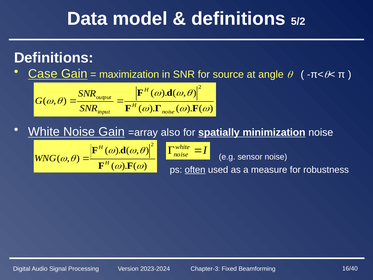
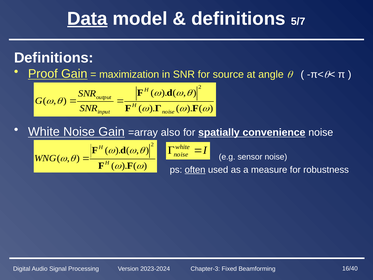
Data underline: none -> present (87, 19)
5/2: 5/2 -> 5/7 (298, 21)
Case: Case -> Proof (43, 74)
minimization: minimization -> convenience (274, 132)
